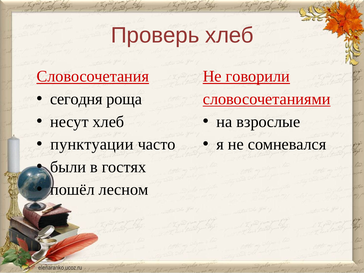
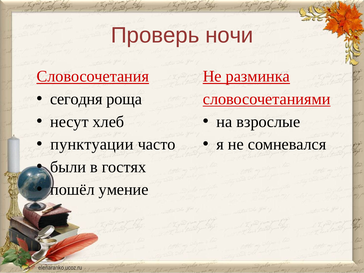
Проверь хлеб: хлеб -> ночи (229, 35)
говорили: говорили -> разминка (258, 76)
лесном: лесном -> умение (124, 190)
